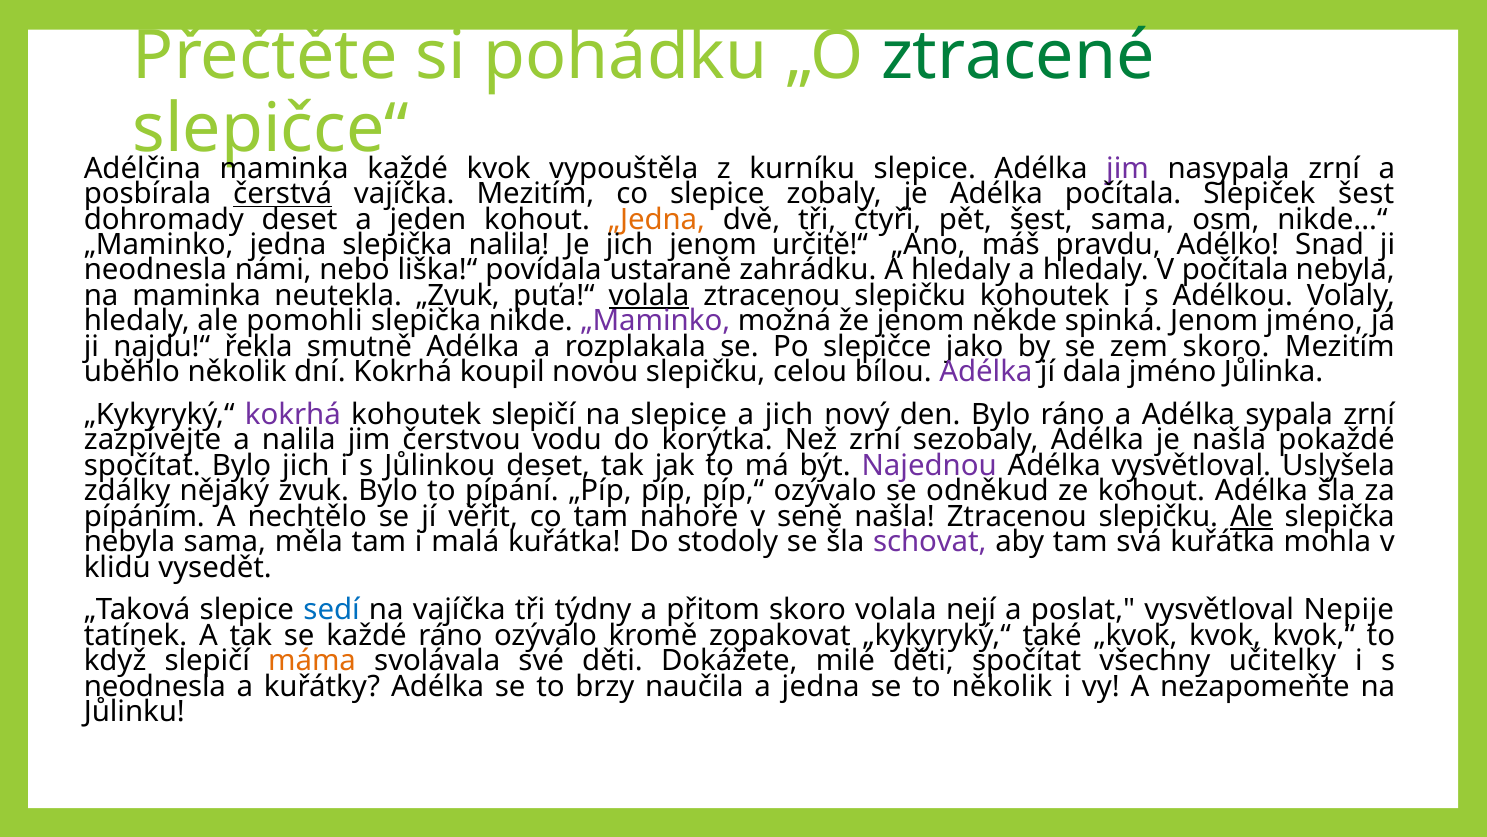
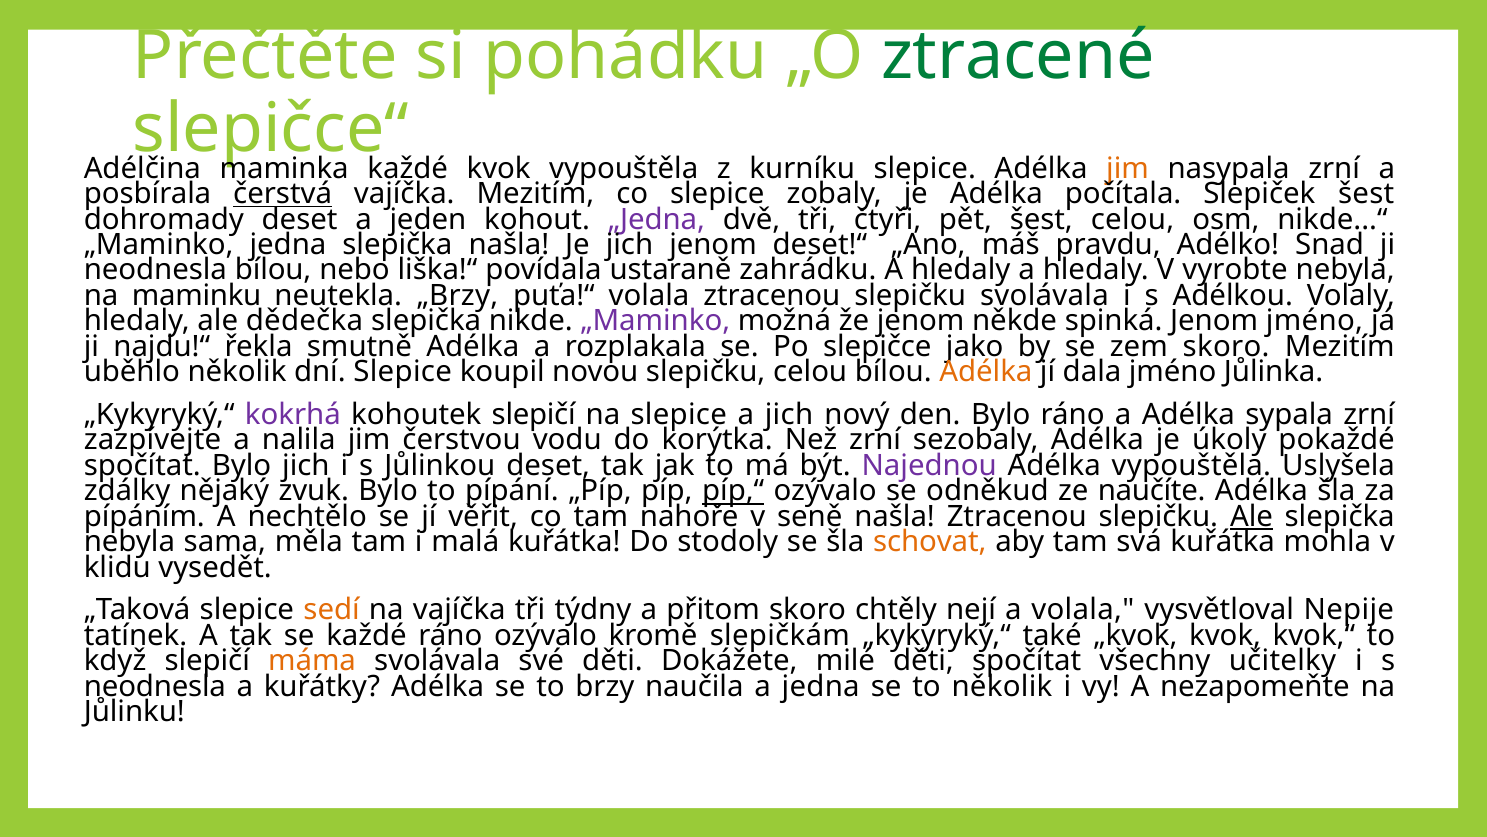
jim colour: purple -> orange (1128, 168)
„Jedna colour: orange -> purple (656, 219)
šest sama: sama -> celou (1133, 219)
slepička nalila: nalila -> našla (509, 245)
určitě!“: určitě!“ -> deset!“ (820, 245)
neodnesla námi: námi -> bílou (273, 270)
V počítala: počítala -> vyrobte (1235, 270)
na maminka: maminka -> maminku (197, 295)
„Zvuk: „Zvuk -> „Brzy (457, 295)
volala underline: present -> none (649, 295)
slepičku kohoutek: kohoutek -> svolávala (1044, 295)
pomohli: pomohli -> dědečka (304, 321)
dní Kokrhá: Kokrhá -> Slepice (403, 372)
Adélka colour: purple -> orange (986, 372)
je našla: našla -> úkoly (1229, 440)
Adélka vysvětloval: vysvětloval -> vypouštěla (1191, 465)
píp,“ underline: none -> present (733, 491)
ze kohout: kohout -> naučíte (1152, 491)
schovat colour: purple -> orange (930, 542)
sedí colour: blue -> orange (332, 610)
skoro volala: volala -> chtěly (896, 610)
a poslat: poslat -> volala (1083, 610)
zopakovat: zopakovat -> slepičkám (780, 635)
